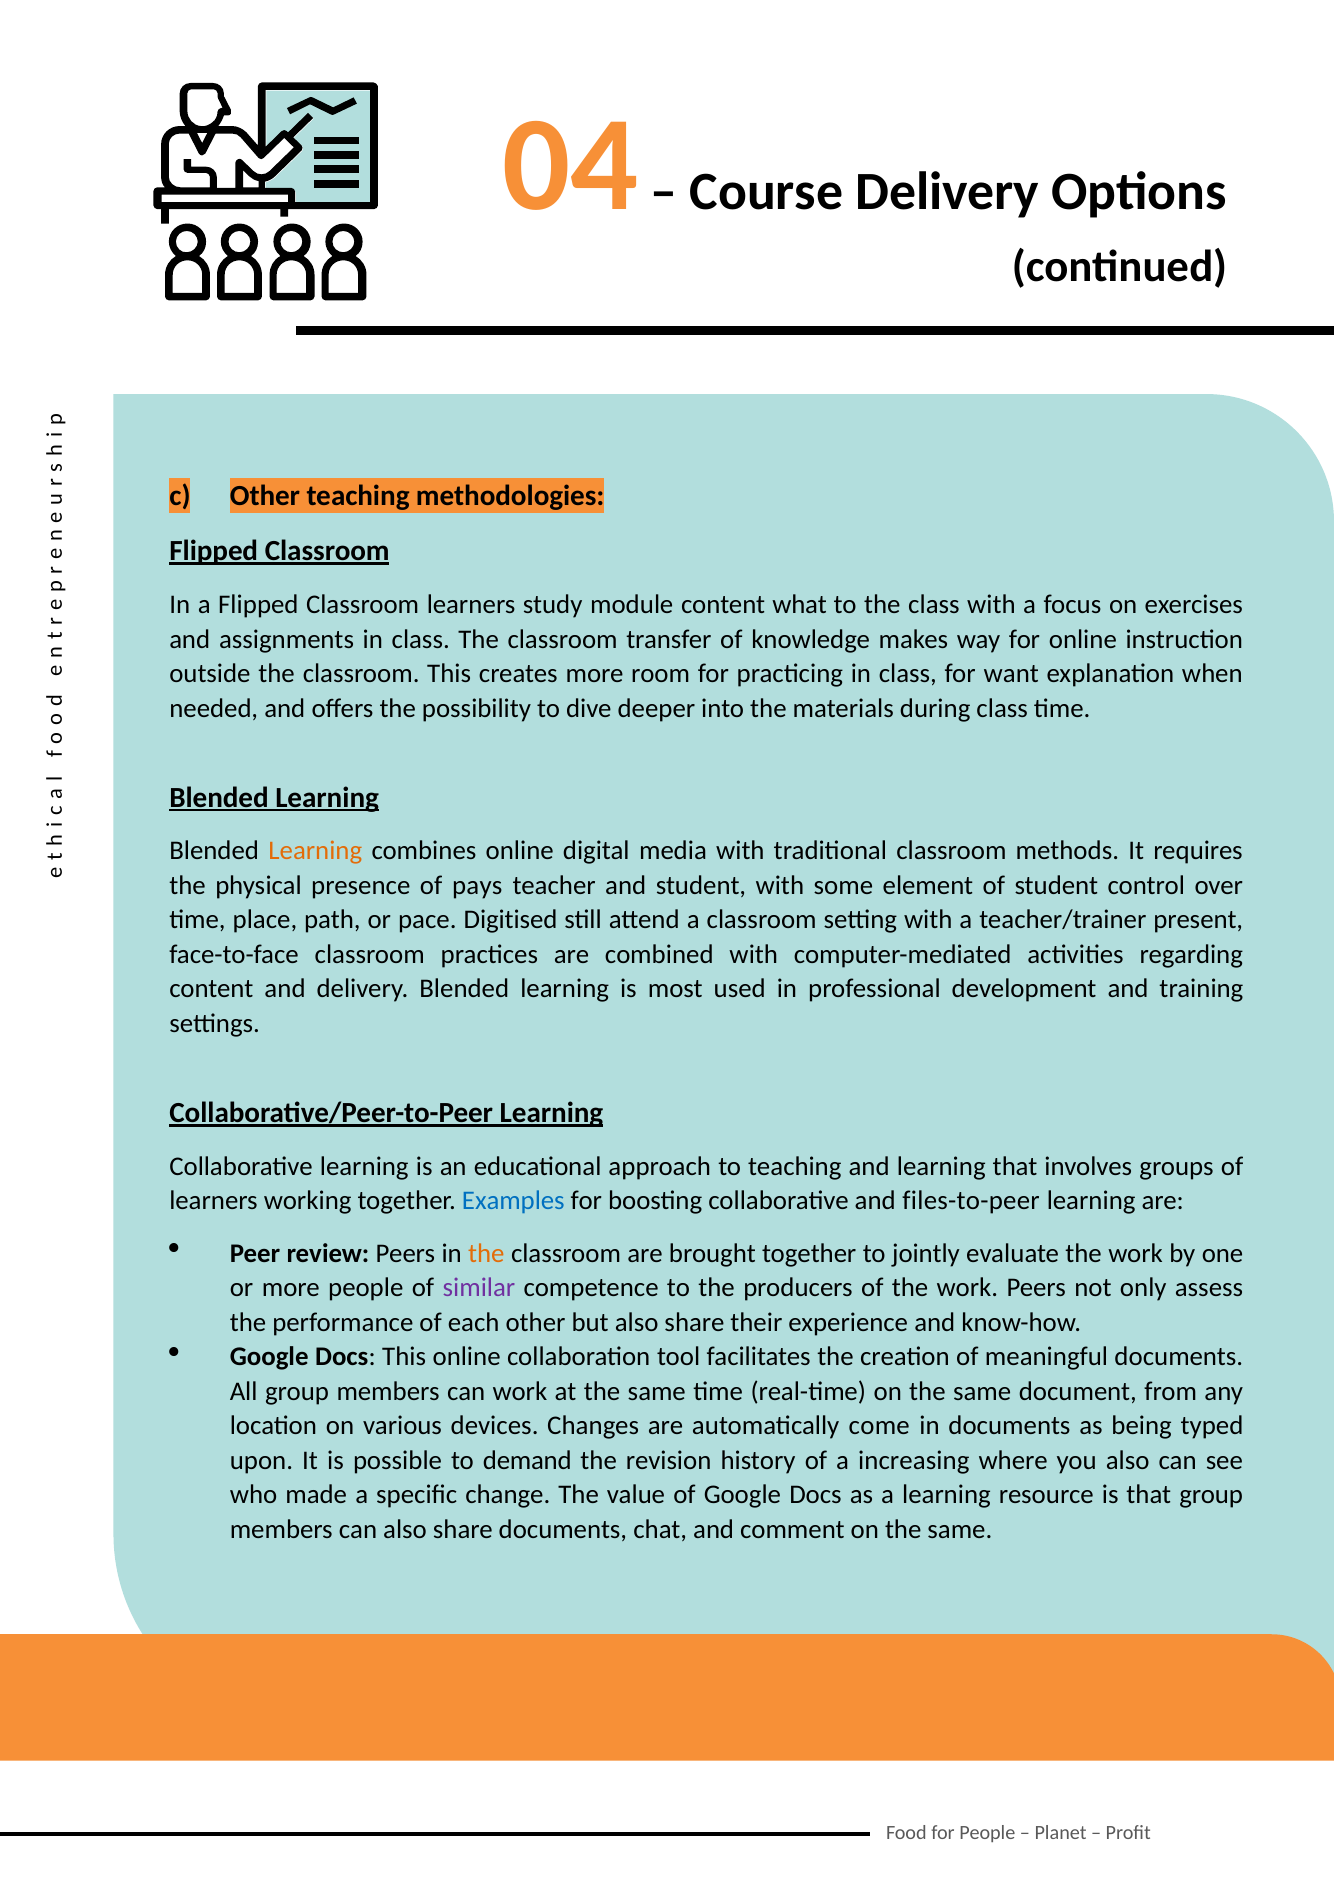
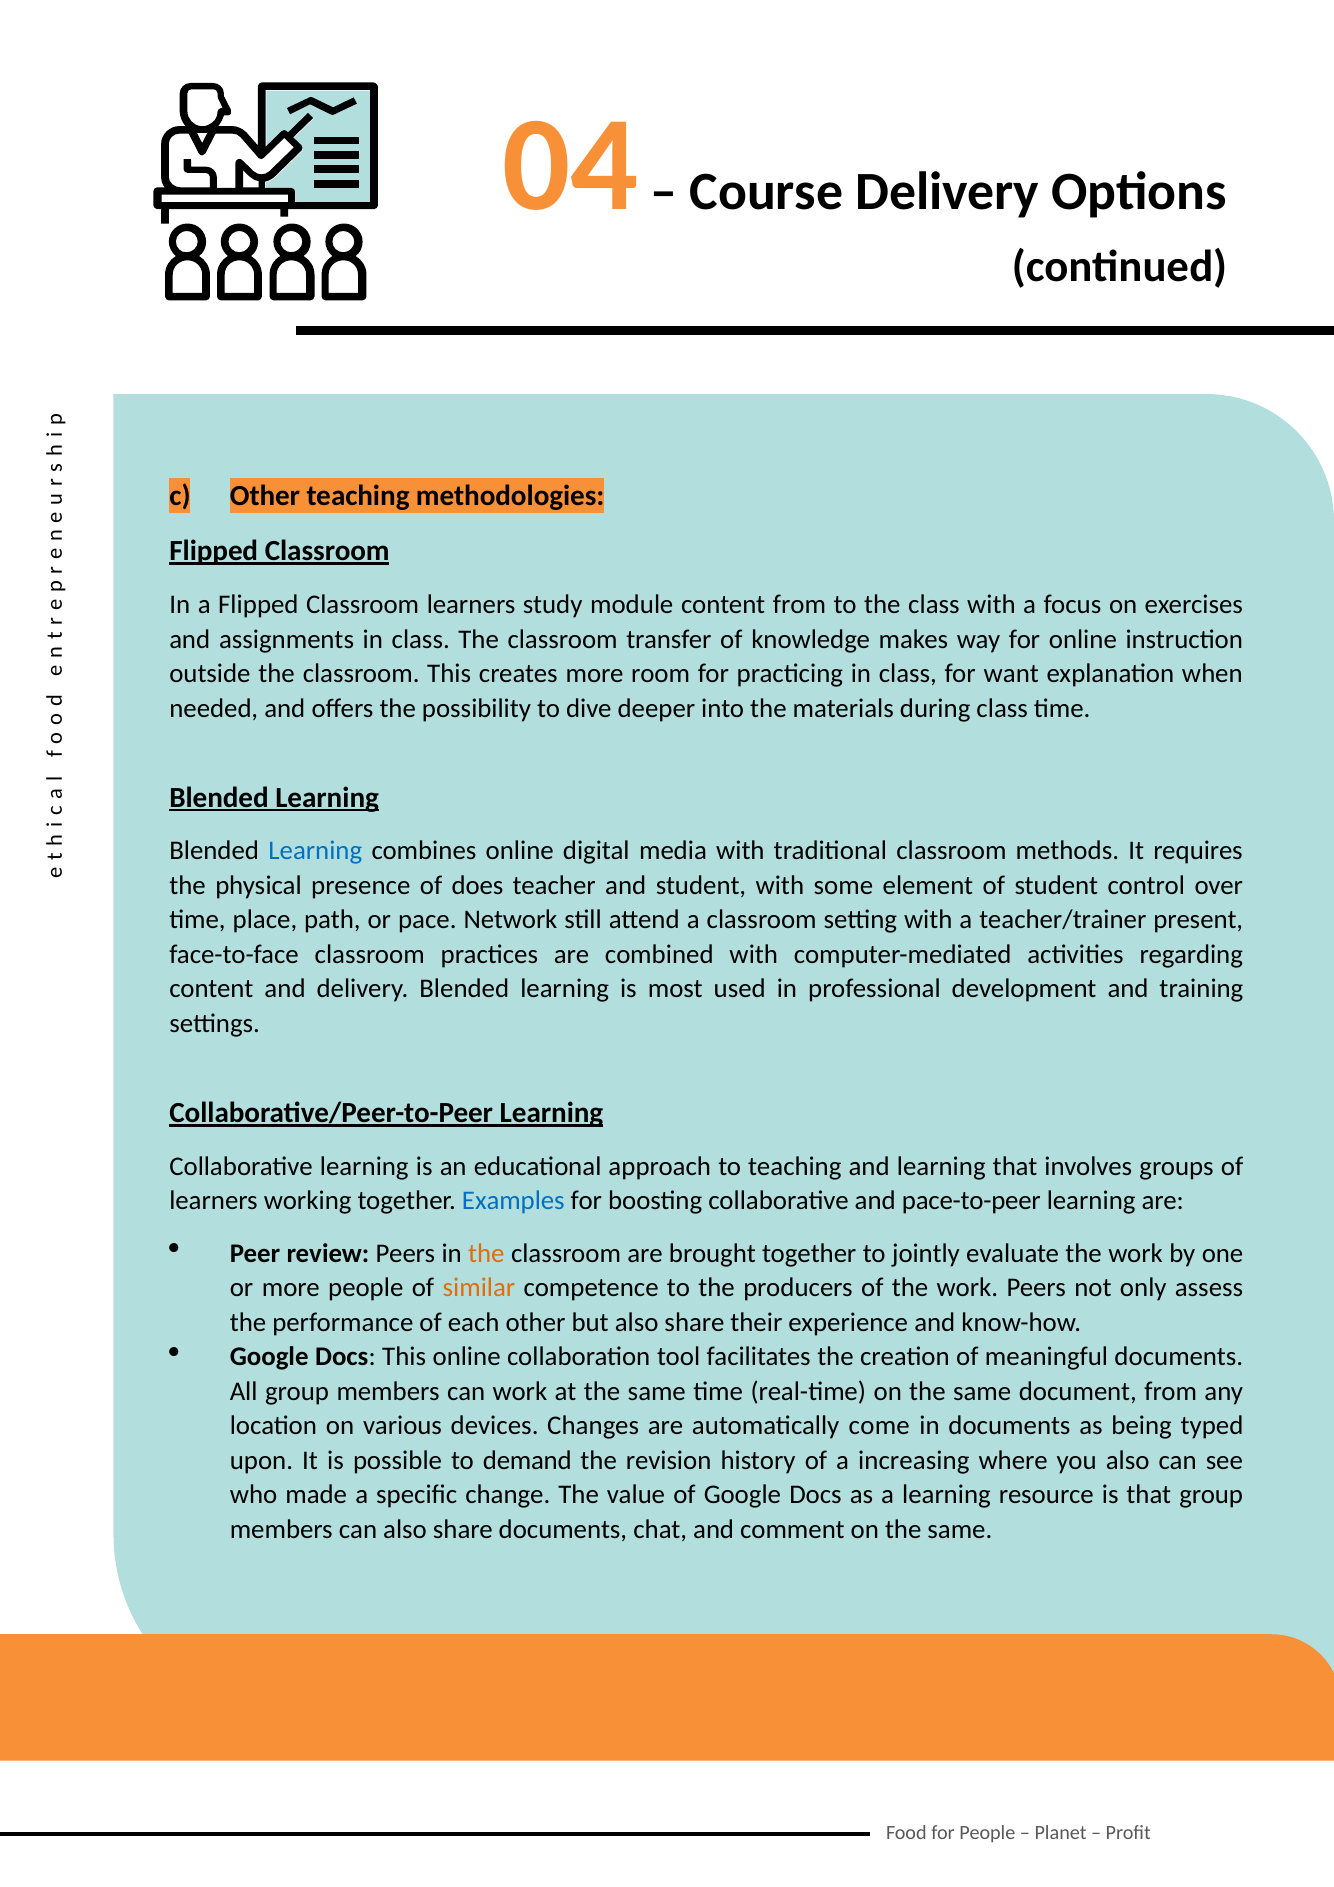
content what: what -> from (800, 605)
Learning colour: orange -> blue (315, 851)
pays: pays -> does (477, 885)
Digitised: Digitised -> Network (511, 920)
files-to-peer: files-to-peer -> pace-to-peer (971, 1201)
similar colour: purple -> orange (479, 1288)
